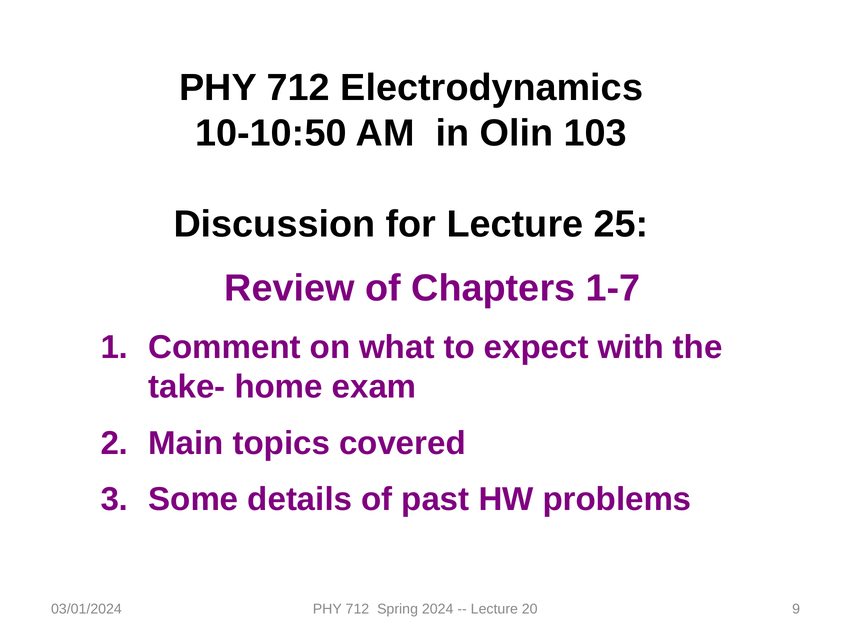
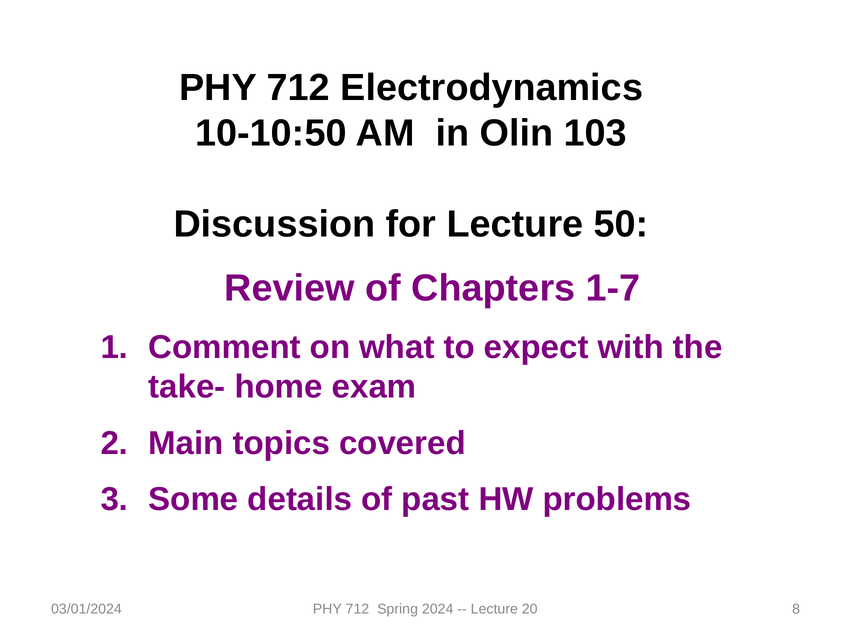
25: 25 -> 50 (621, 224)
9: 9 -> 8 (796, 610)
